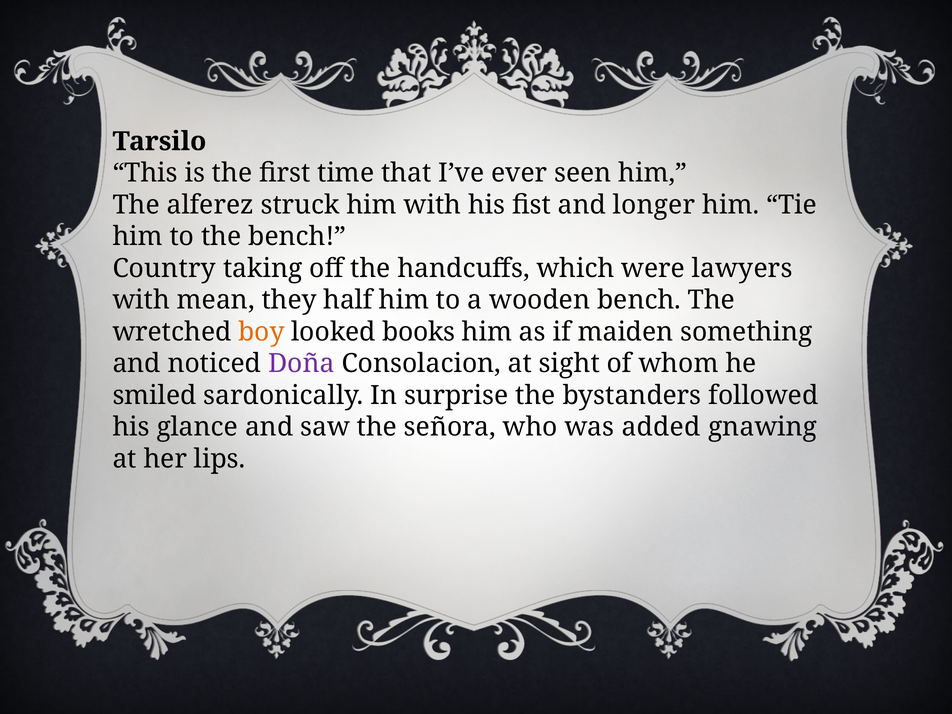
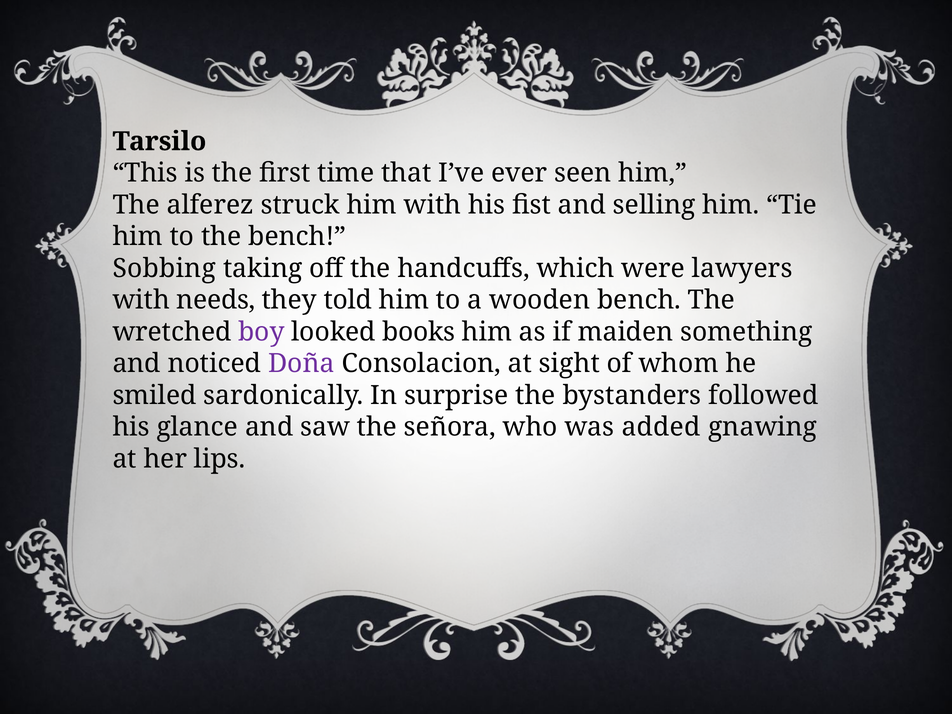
longer: longer -> selling (654, 205)
Country: Country -> Sobbing (164, 268)
mean: mean -> needs (216, 300)
half: half -> told (348, 300)
boy colour: orange -> purple (261, 332)
